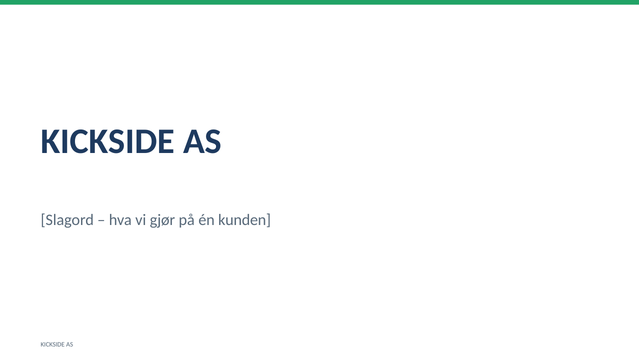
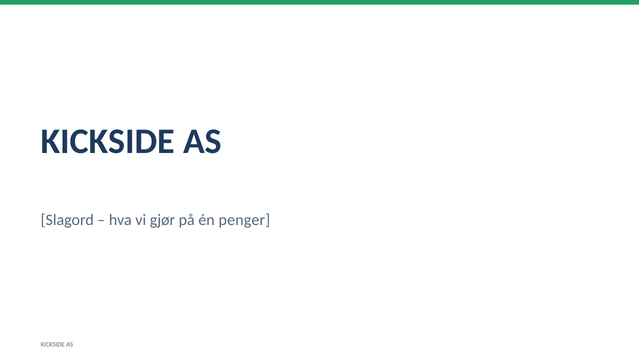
kunden: kunden -> penger (244, 220)
